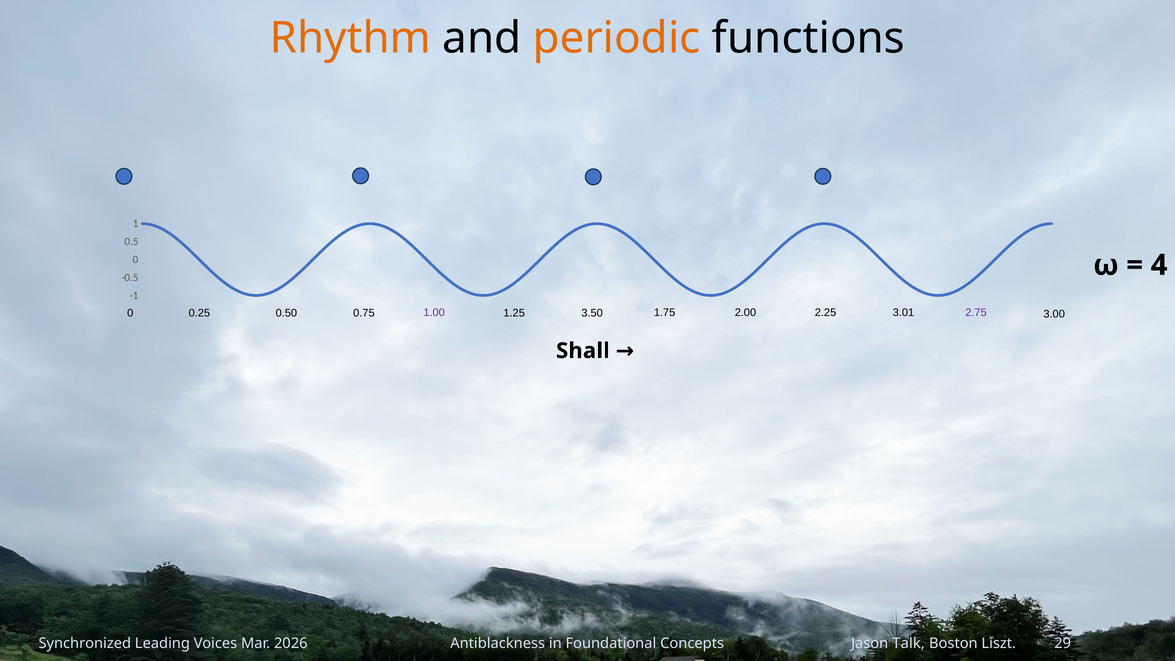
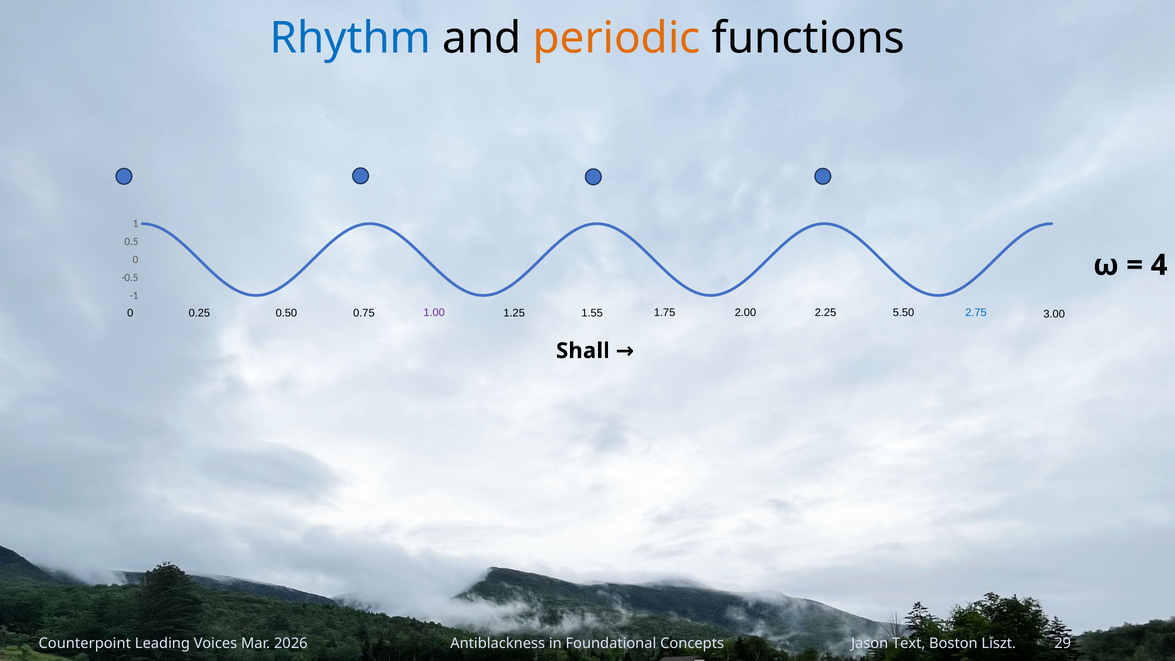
Rhythm colour: orange -> blue (350, 38)
3.01: 3.01 -> 5.50 (903, 313)
3.50: 3.50 -> 1.55 (592, 313)
2.75 colour: purple -> blue (976, 312)
Synchronized: Synchronized -> Counterpoint (85, 643)
Talk: Talk -> Text (909, 643)
